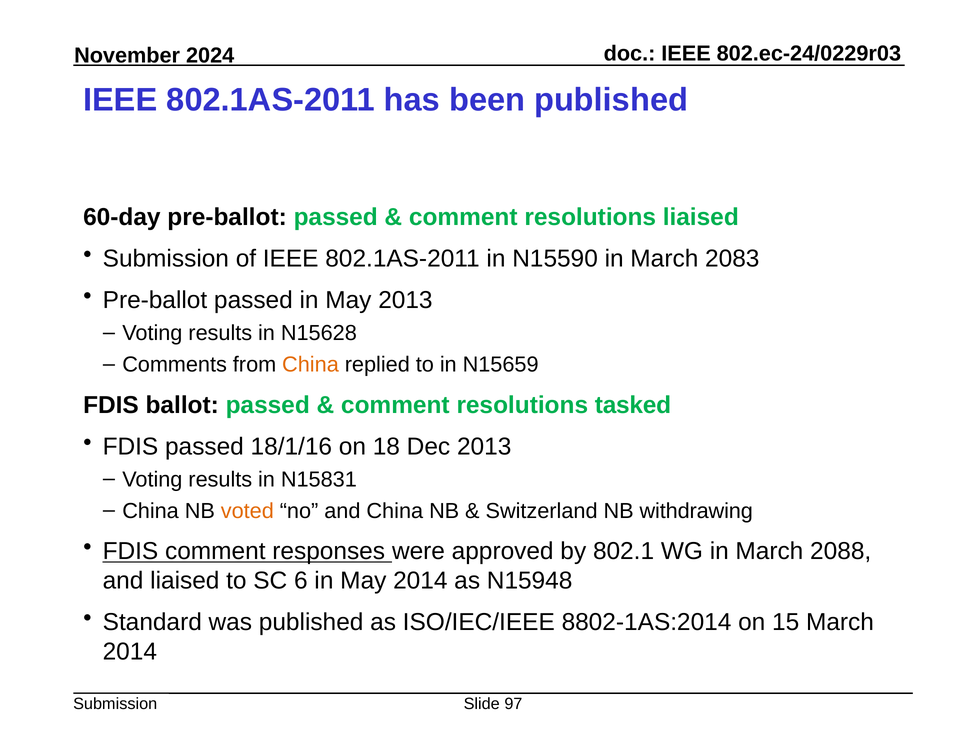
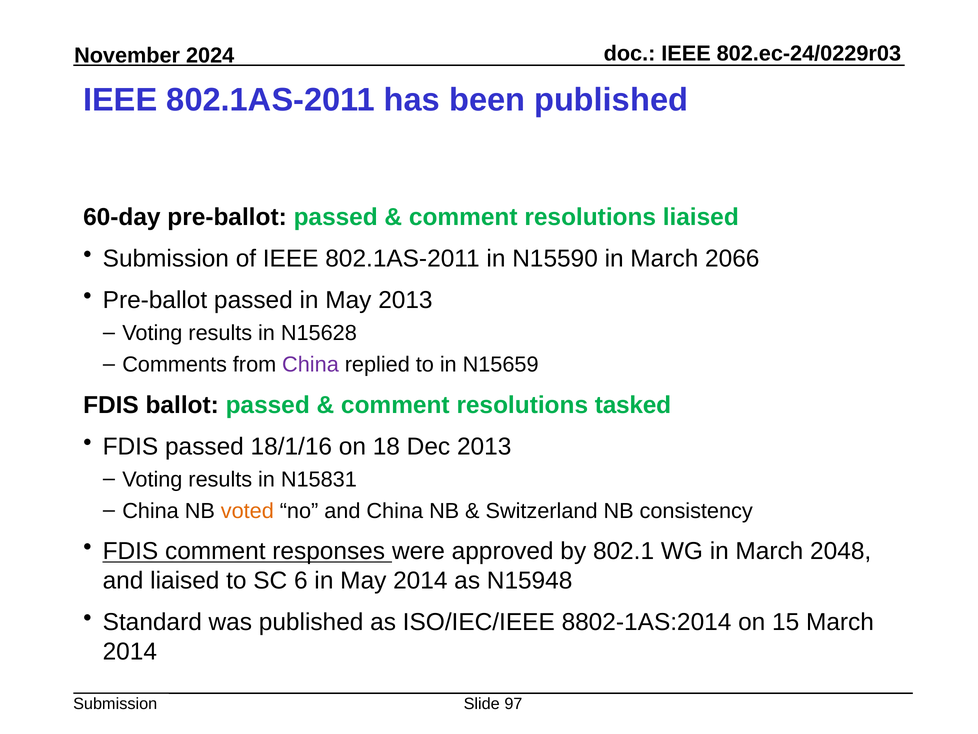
2083: 2083 -> 2066 (732, 258)
China colour: orange -> purple (310, 365)
withdrawing: withdrawing -> consistency (696, 511)
2088: 2088 -> 2048 (841, 551)
